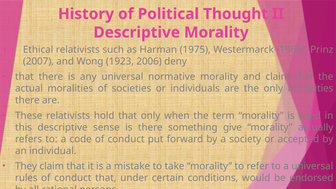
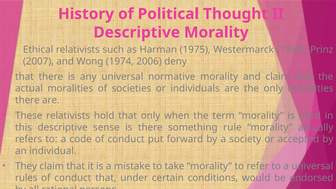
1923: 1923 -> 1974 (120, 61)
give: give -> rule (232, 127)
